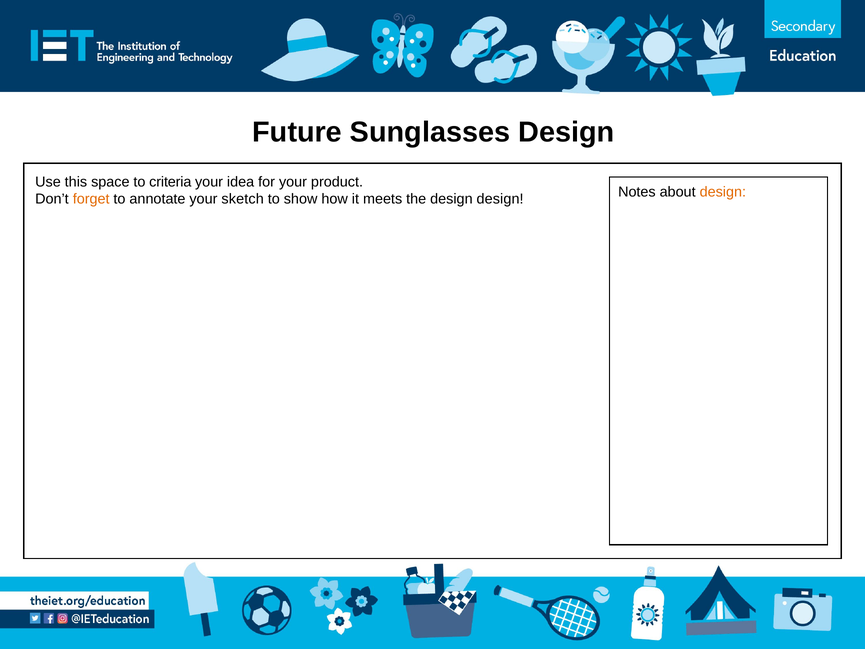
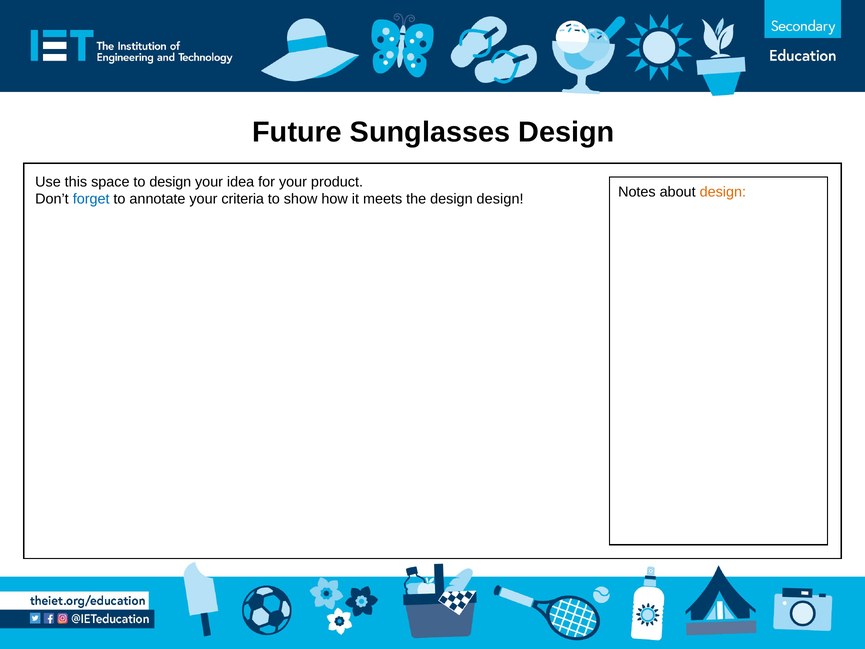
to criteria: criteria -> design (170, 182)
forget colour: orange -> blue (91, 199)
sketch: sketch -> criteria (243, 199)
